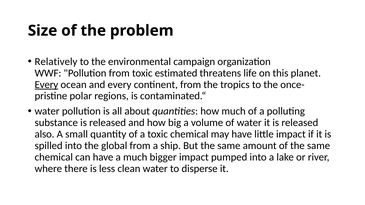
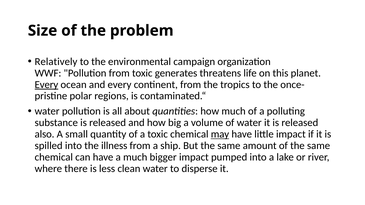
estimated: estimated -> generates (176, 73)
may underline: none -> present (220, 134)
global: global -> illness (114, 146)
